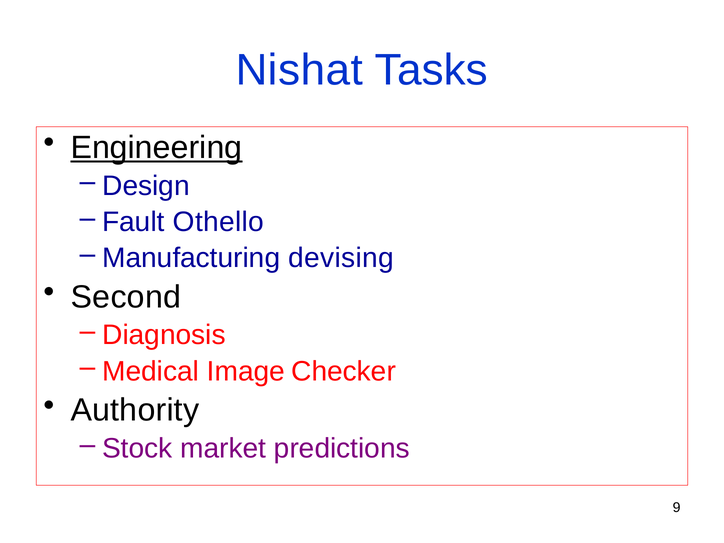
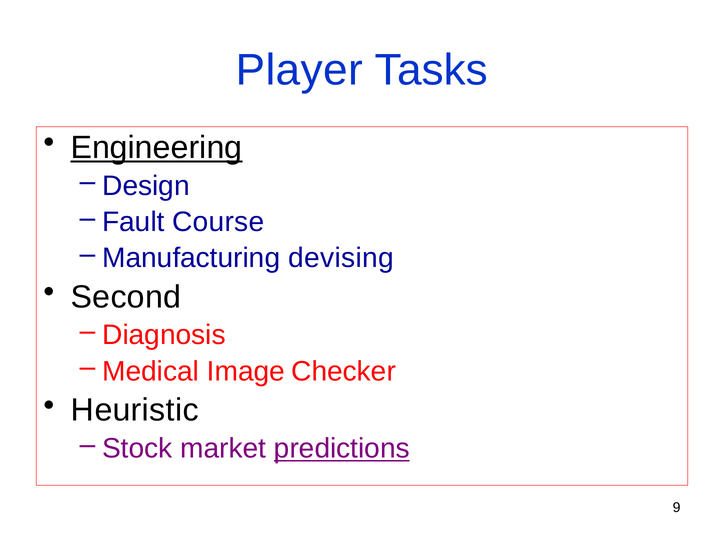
Nishat: Nishat -> Player (299, 70)
Othello: Othello -> Course (218, 222)
Authority: Authority -> Heuristic (135, 410)
predictions underline: none -> present (342, 449)
